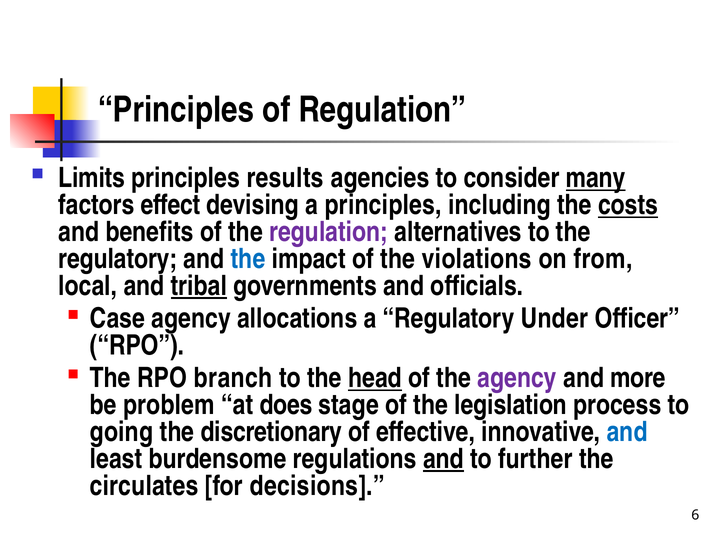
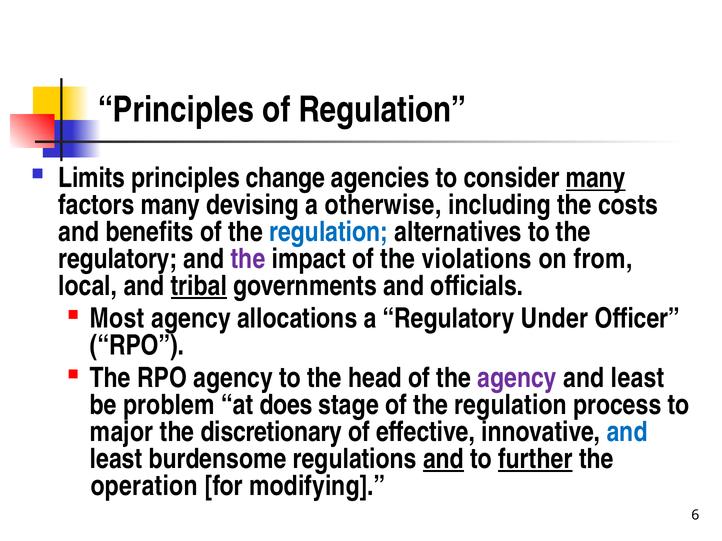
results: results -> change (285, 178)
factors effect: effect -> many (171, 205)
a principles: principles -> otherwise (383, 205)
costs underline: present -> none (628, 205)
regulation colour: purple -> blue (329, 232)
the colour: blue -> purple (248, 259)
Case: Case -> Most (117, 319)
RPO branch: branch -> agency (233, 378)
head underline: present -> none (375, 378)
more: more -> least (638, 378)
stage of the legislation: legislation -> regulation (511, 405)
going: going -> major (122, 432)
further underline: none -> present (535, 459)
circulates: circulates -> operation (144, 486)
decisions: decisions -> modifying (317, 486)
